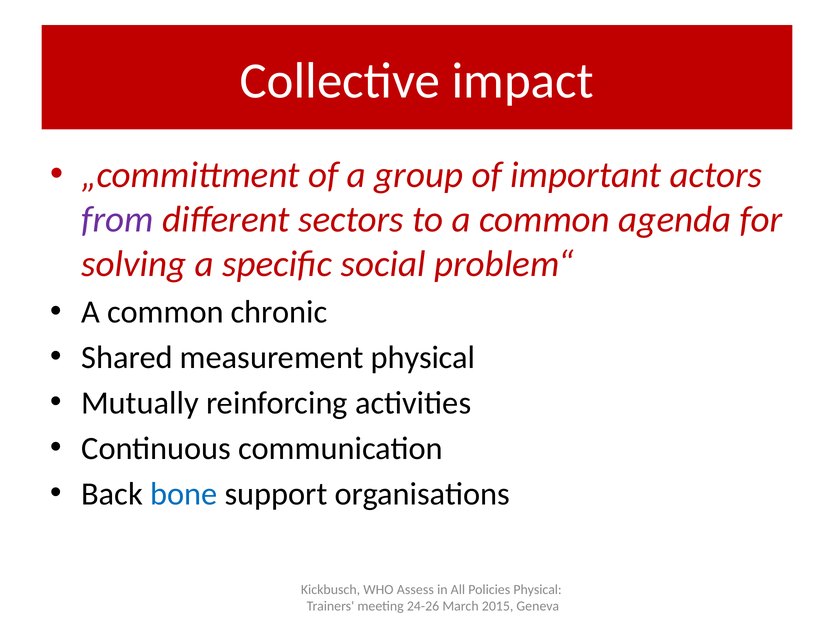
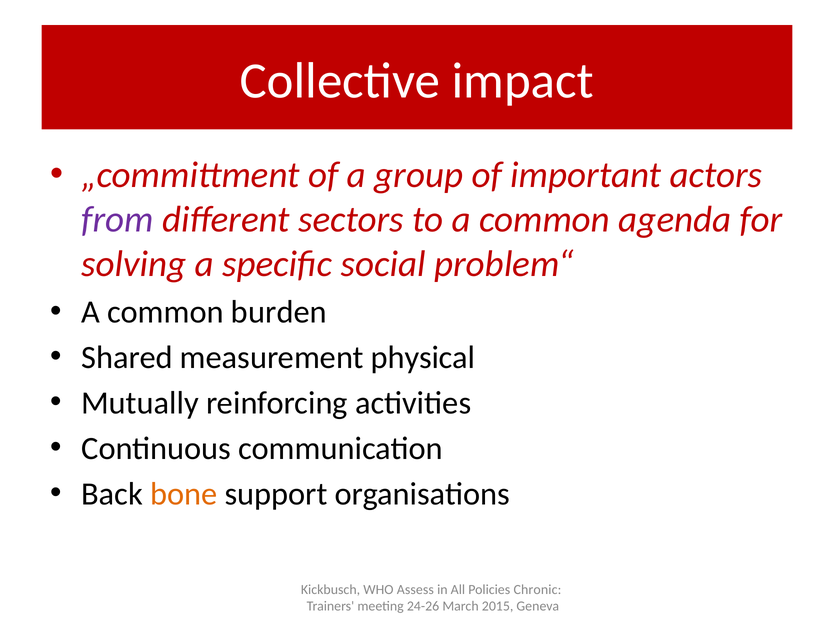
chronic: chronic -> burden (279, 312)
bone colour: blue -> orange (184, 494)
Policies Physical: Physical -> Chronic (537, 589)
